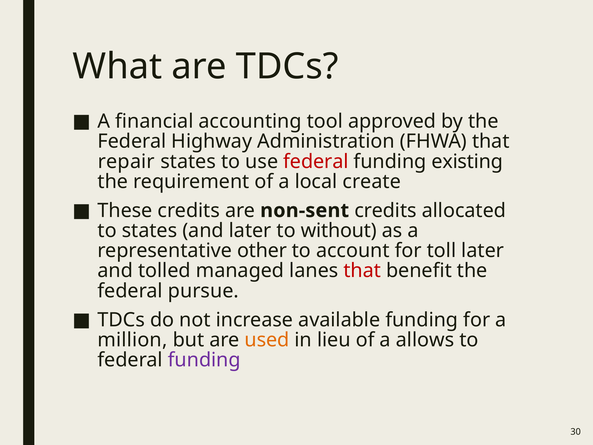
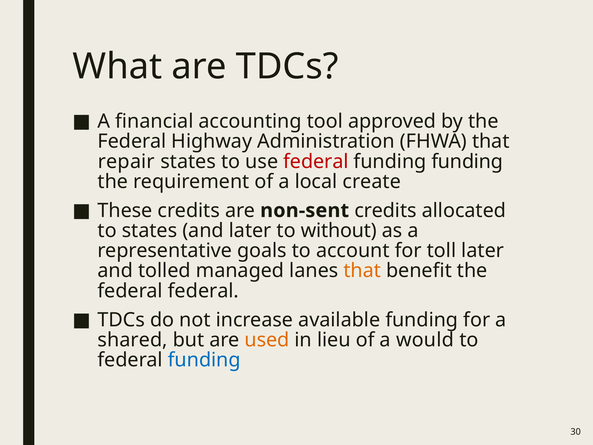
funding existing: existing -> funding (467, 161)
other: other -> goals (262, 251)
that colour: red -> orange (362, 271)
federal pursue: pursue -> federal (203, 291)
million: million -> shared (133, 340)
allows: allows -> would (425, 340)
funding colour: purple -> blue (204, 360)
